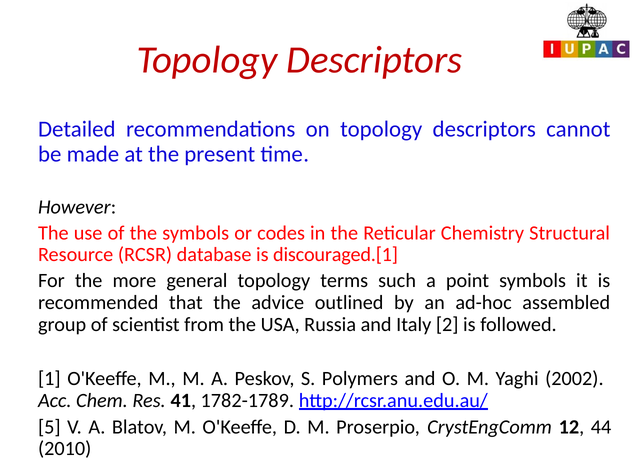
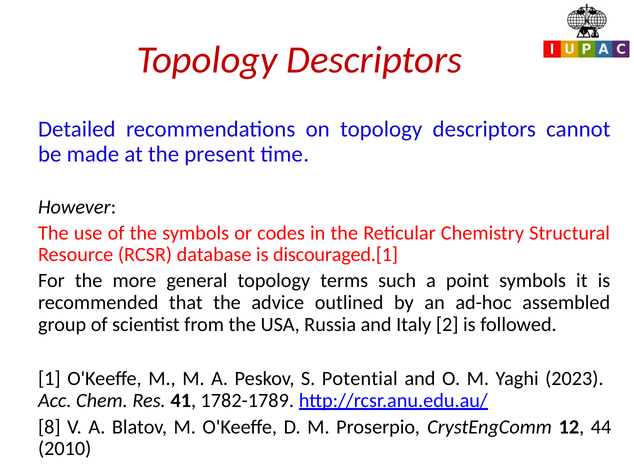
Polymers: Polymers -> Potential (360, 379)
2002: 2002 -> 2023 (574, 379)
5: 5 -> 8 (49, 427)
